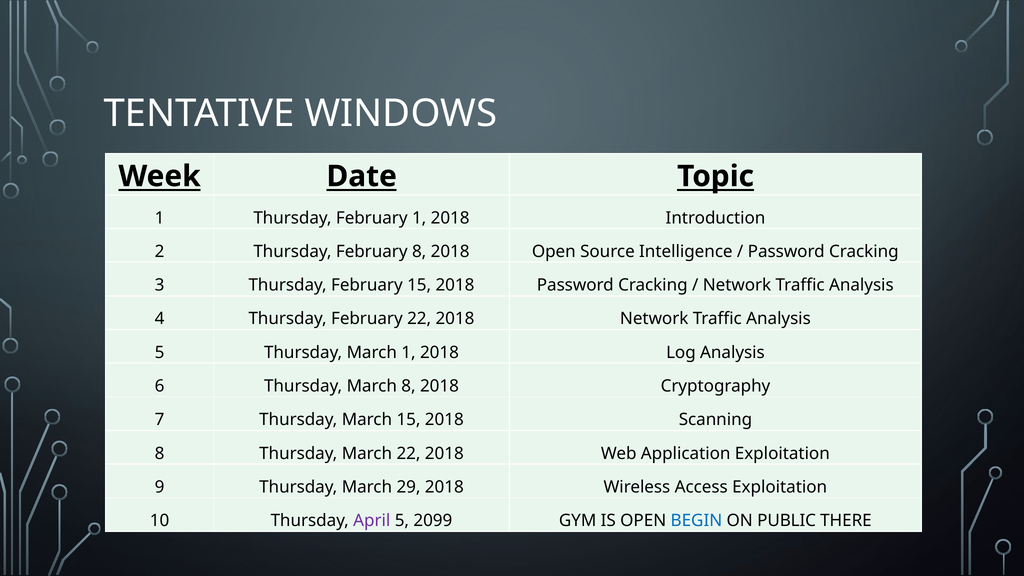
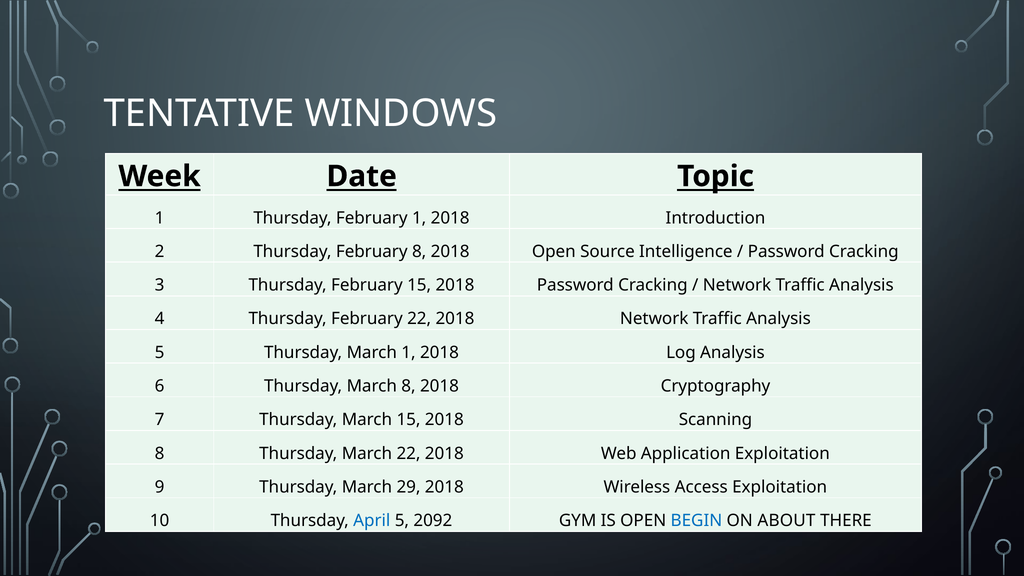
April colour: purple -> blue (372, 521)
2099: 2099 -> 2092 (433, 521)
PUBLIC: PUBLIC -> ABOUT (786, 521)
